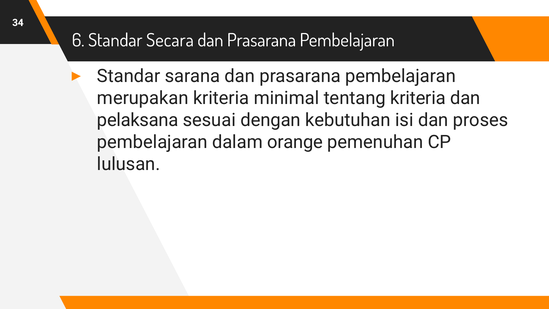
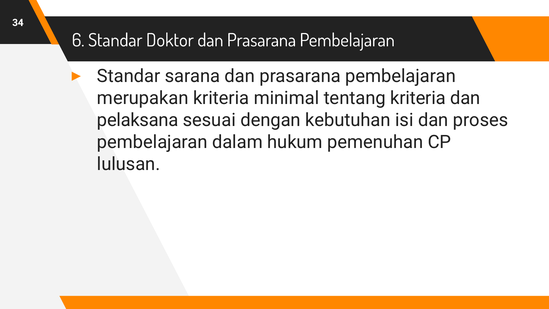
Secara: Secara -> Doktor (170, 40)
orange: orange -> hukum (295, 142)
